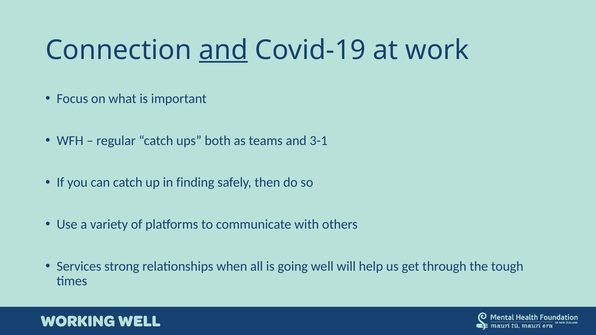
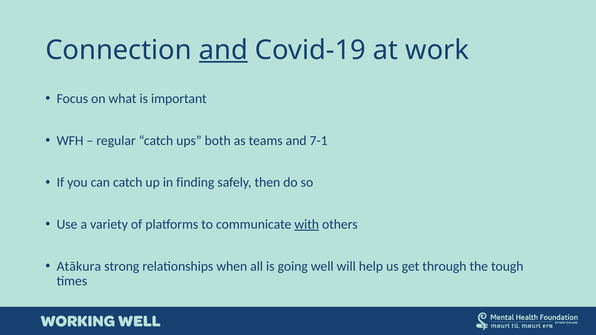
3-1: 3-1 -> 7-1 (319, 141)
with underline: none -> present (307, 224)
Services: Services -> Atākura (79, 266)
